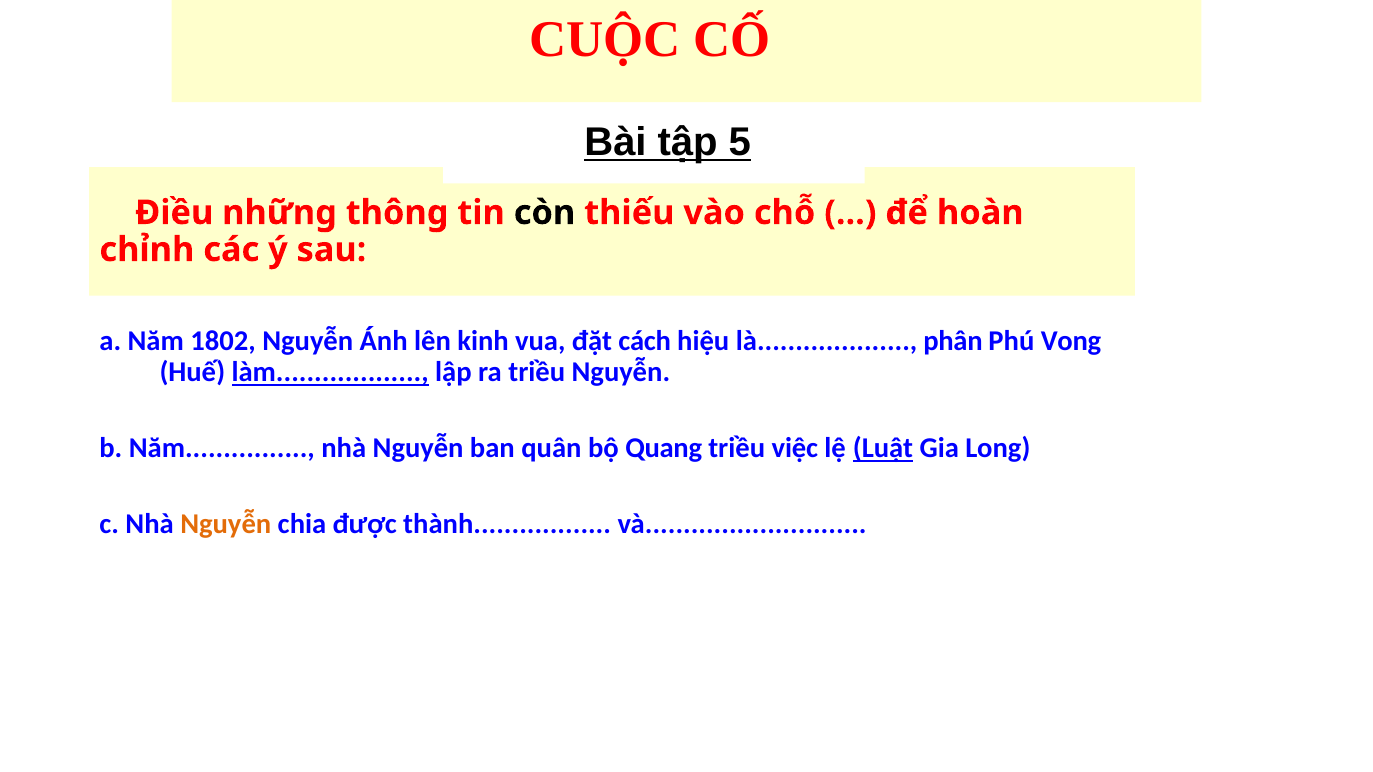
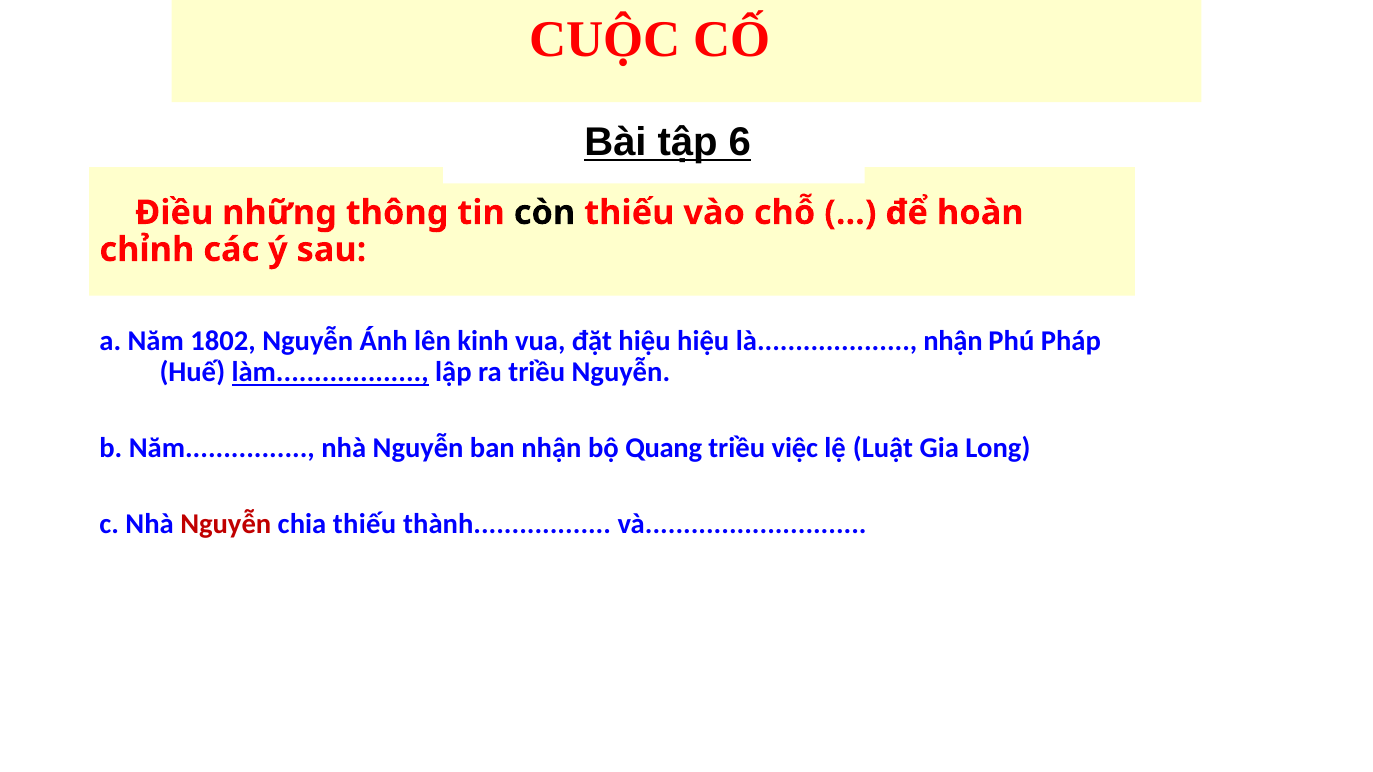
5: 5 -> 6 (740, 142)
đặt cách: cách -> hiệu (645, 342)
là phân: phân -> nhận (953, 342)
Vong: Vong -> Pháp (1071, 342)
ban quân: quân -> nhận (551, 449)
Luật underline: present -> none (883, 449)
Nguyễn colour: orange -> red (226, 525)
chia được: được -> thiếu (365, 525)
